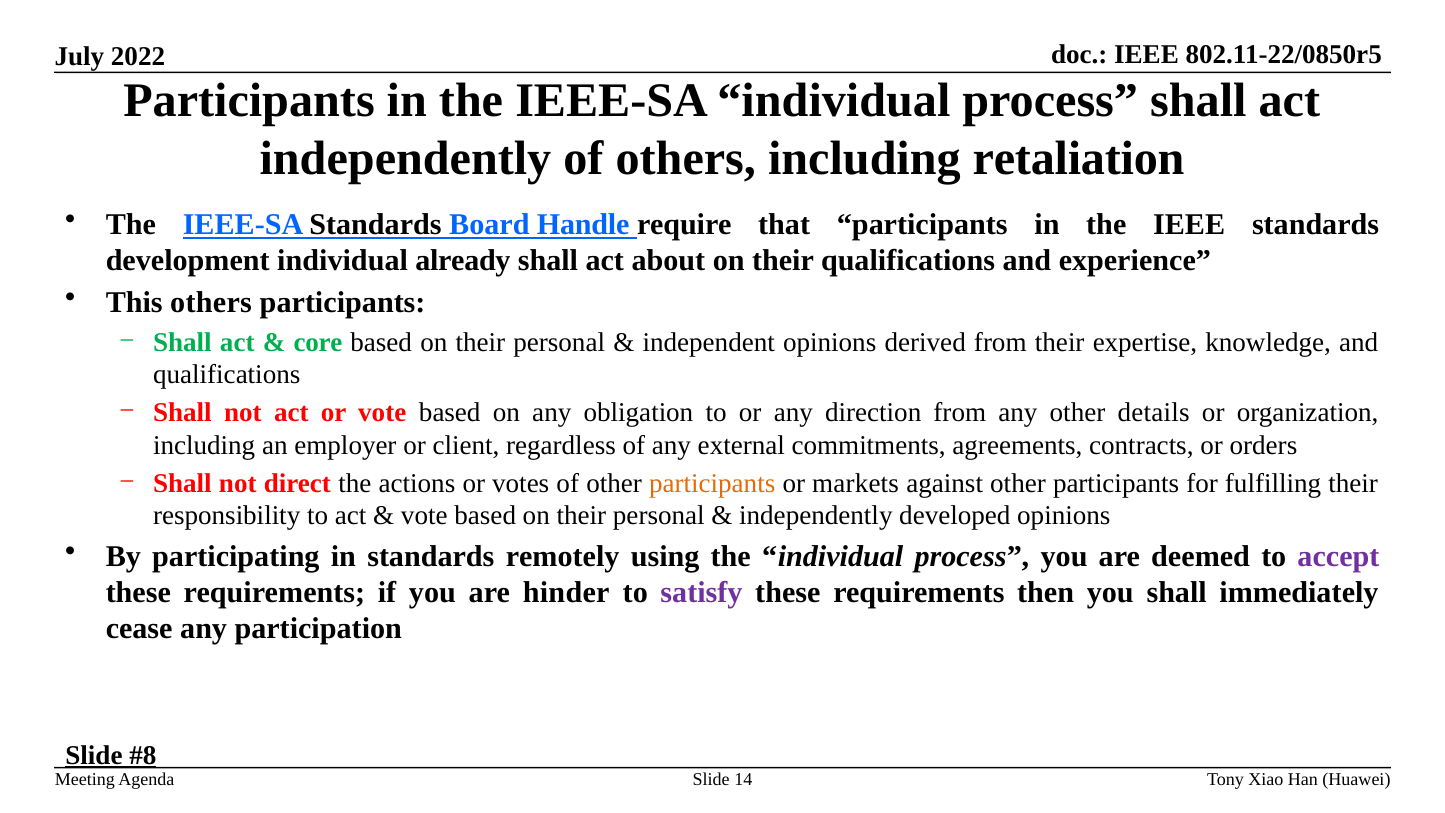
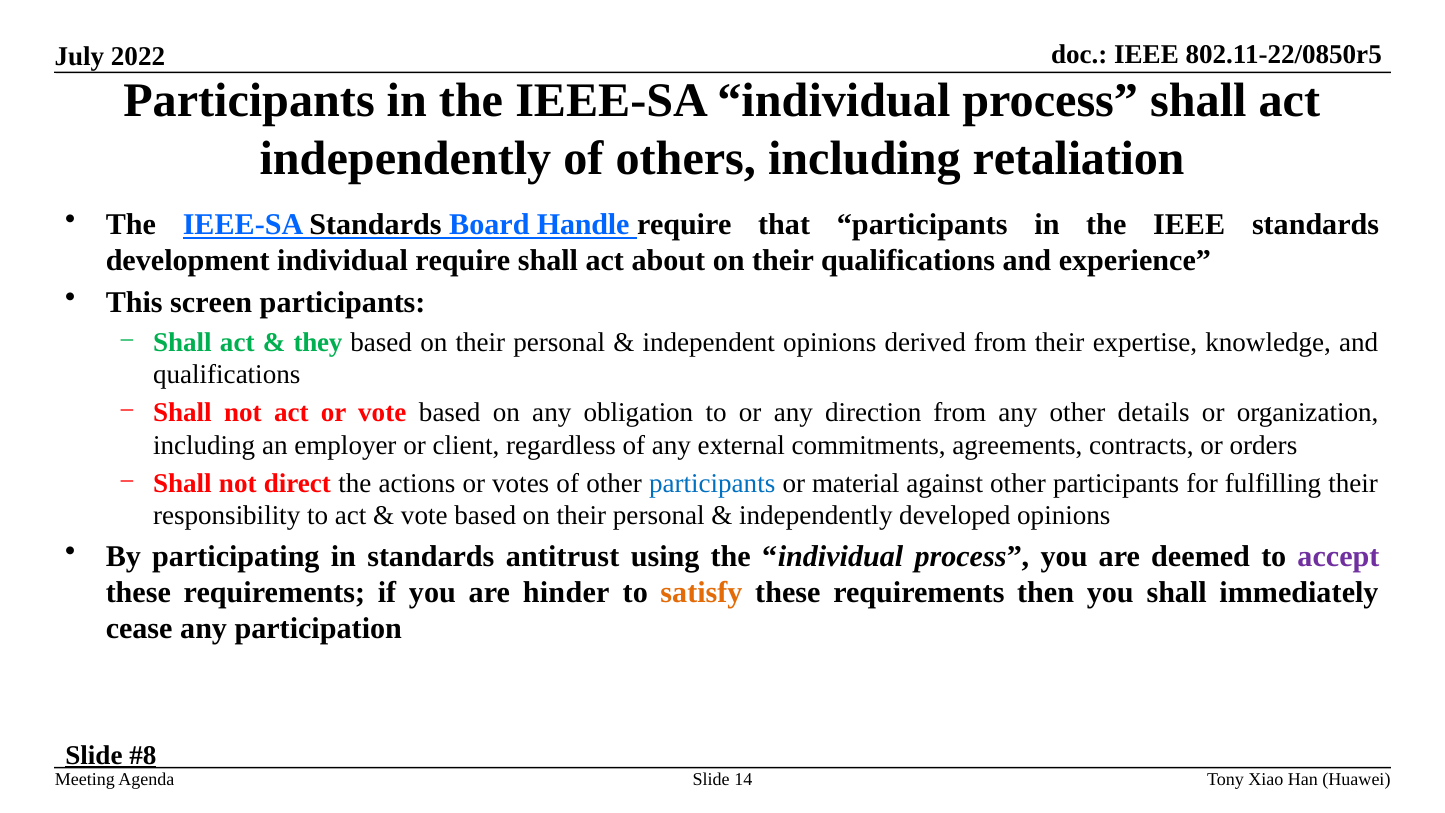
individual already: already -> require (463, 260)
This others: others -> screen (211, 303)
core: core -> they (318, 342)
participants colour: orange -> blue (712, 483)
markets: markets -> material (856, 483)
remotely: remotely -> antitrust (563, 556)
satisfy colour: purple -> orange (701, 592)
